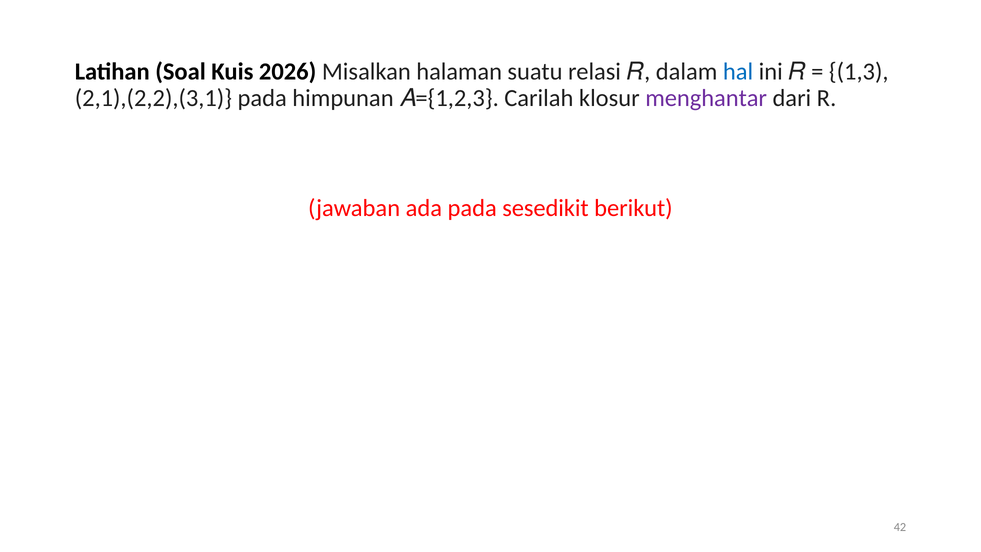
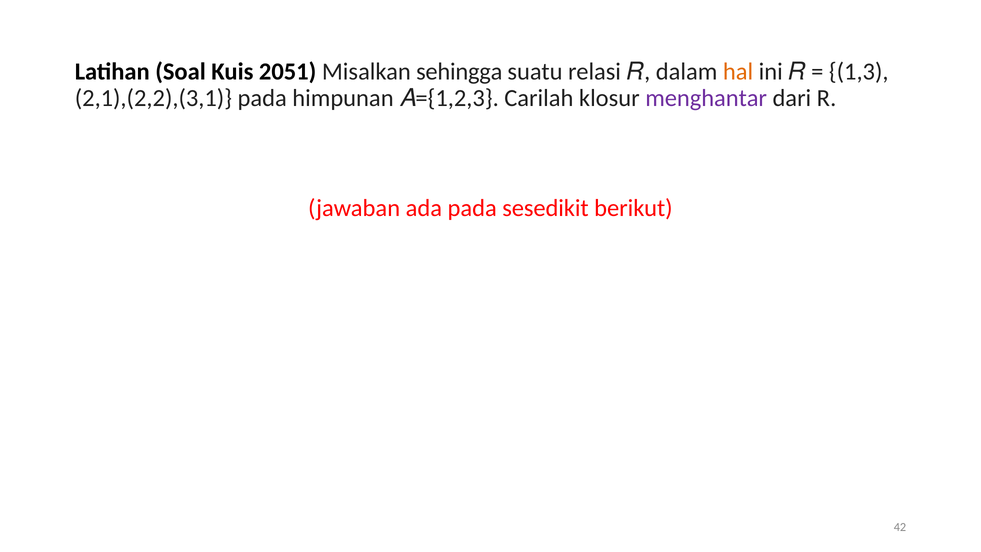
2026: 2026 -> 2051 (288, 71)
halaman: halaman -> sehingga (459, 71)
hal colour: blue -> orange (738, 71)
